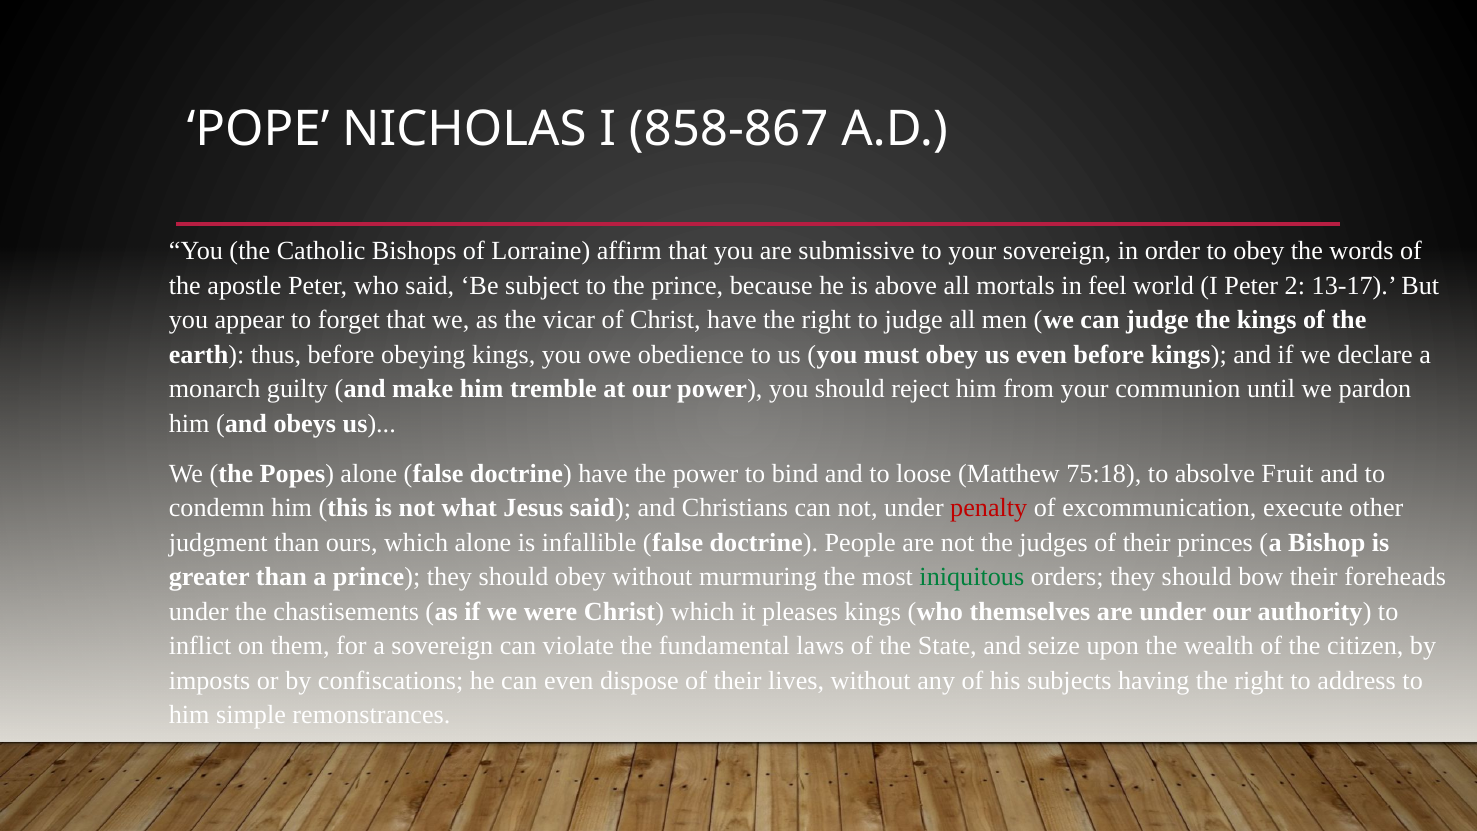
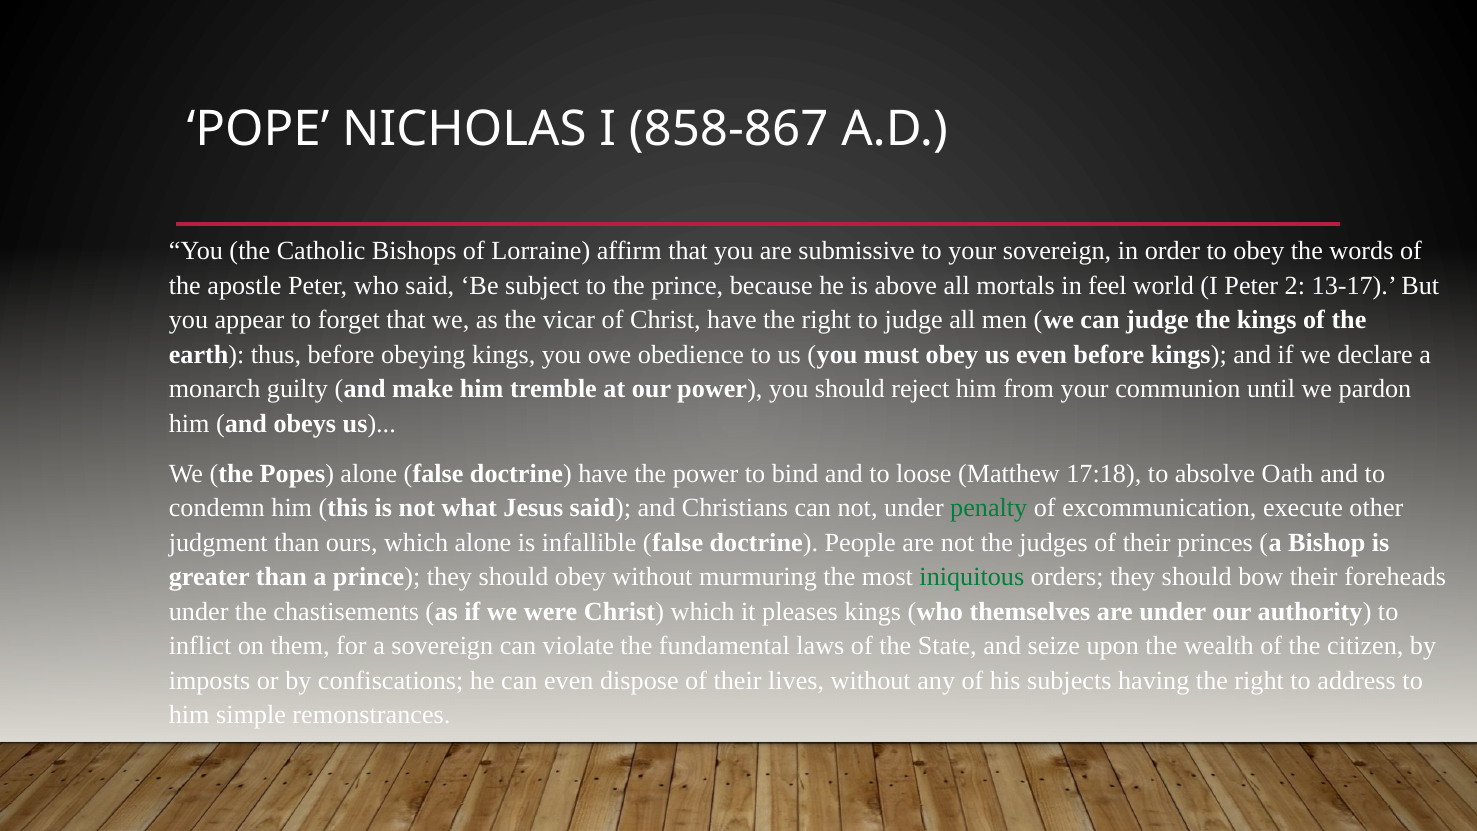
75:18: 75:18 -> 17:18 (1104, 473)
Fruit: Fruit -> Oath (1287, 473)
penalty colour: red -> green (989, 508)
